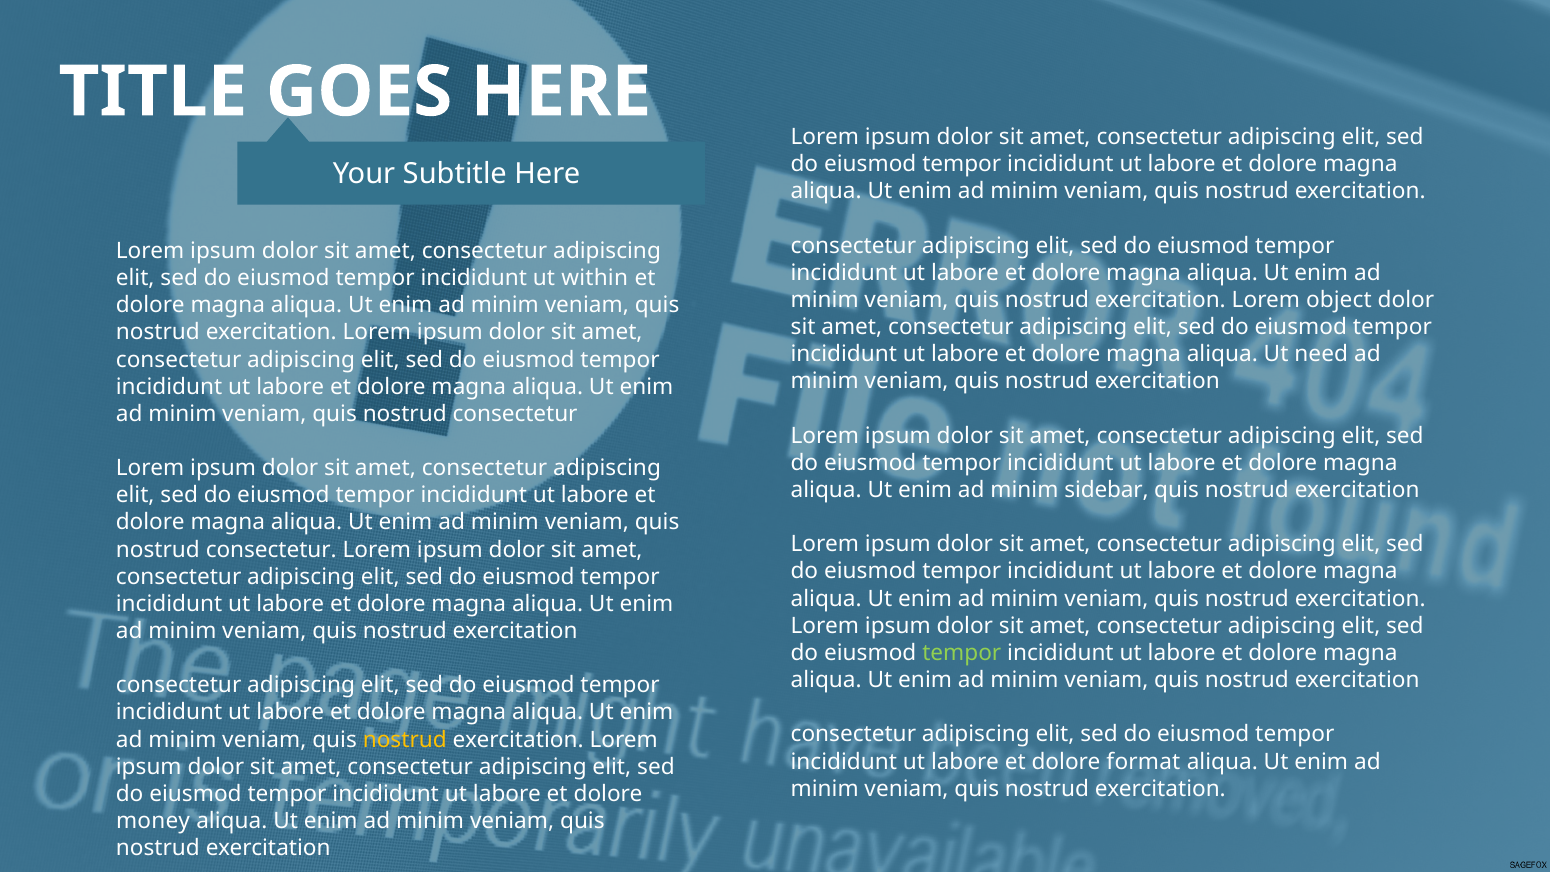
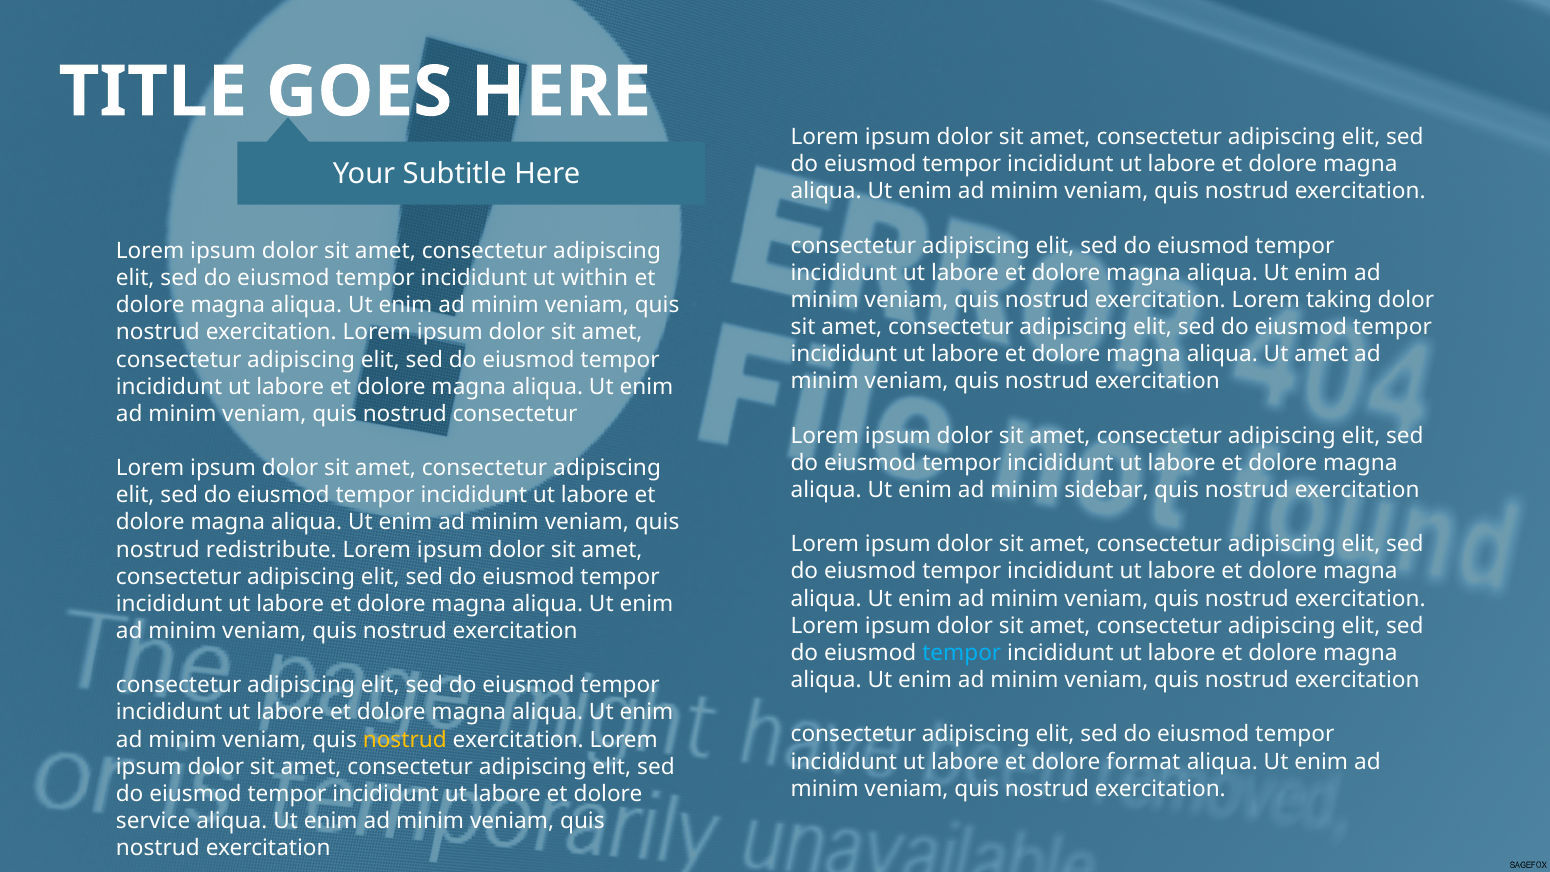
object: object -> taking (1339, 300)
Ut need: need -> amet (1321, 354)
consectetur: consectetur -> redistribute (271, 549)
tempor colour: light green -> light blue (962, 653)
money: money -> service (153, 821)
